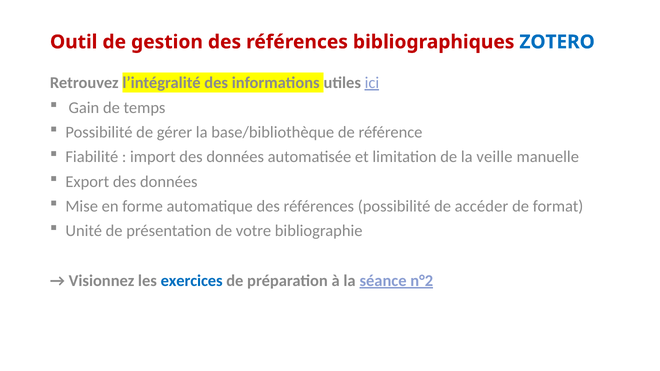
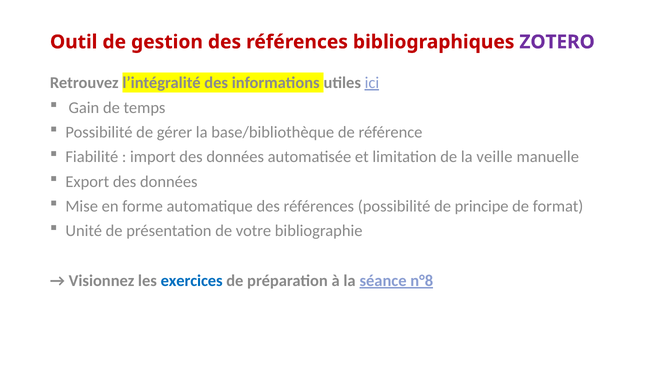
ZOTERO colour: blue -> purple (557, 42)
accéder: accéder -> principe (482, 206)
n°2: n°2 -> n°8 (422, 281)
